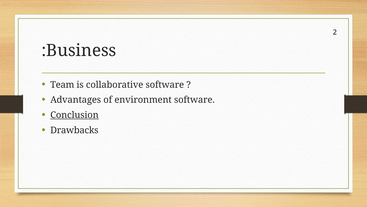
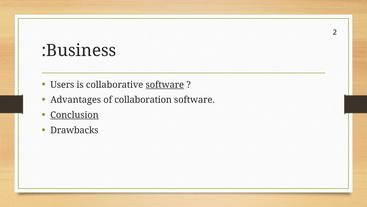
Team: Team -> Users (62, 84)
software underline: none -> present (165, 84)
environment: environment -> collaboration (143, 100)
